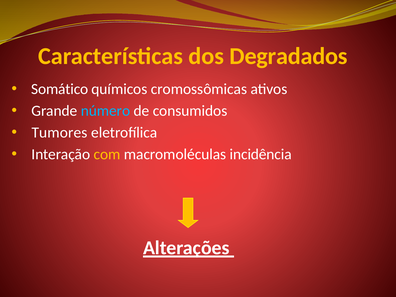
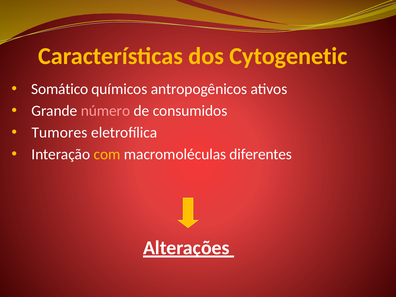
Degradados: Degradados -> Cytogenetic (288, 56)
cromossômicas: cromossômicas -> antropogênicos (199, 89)
número colour: light blue -> pink (105, 111)
incidência: incidência -> diferentes (261, 154)
